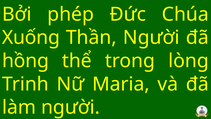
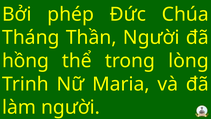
Xuống: Xuống -> Tháng (31, 37)
